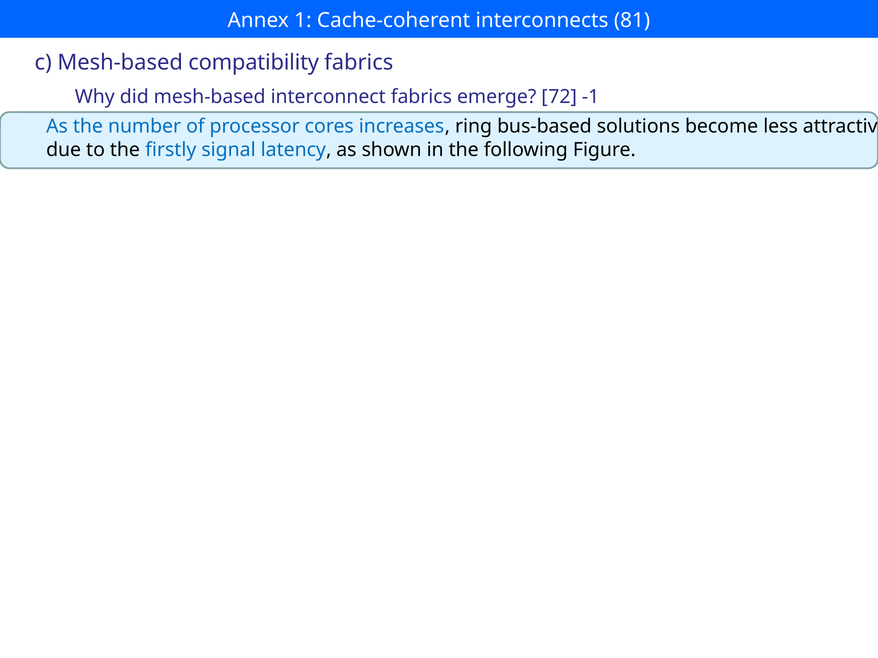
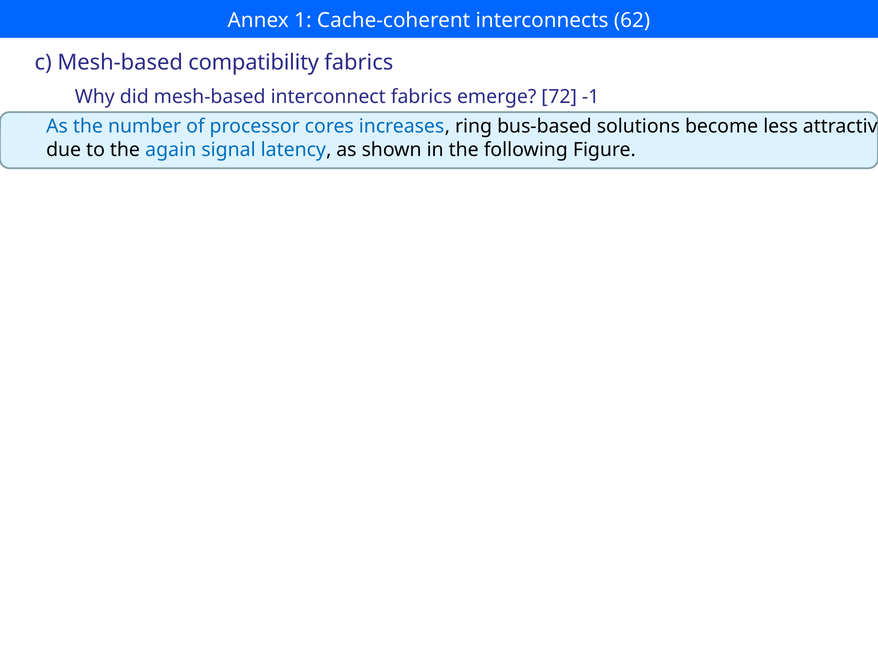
81: 81 -> 62 (632, 20)
firstly: firstly -> again (171, 150)
